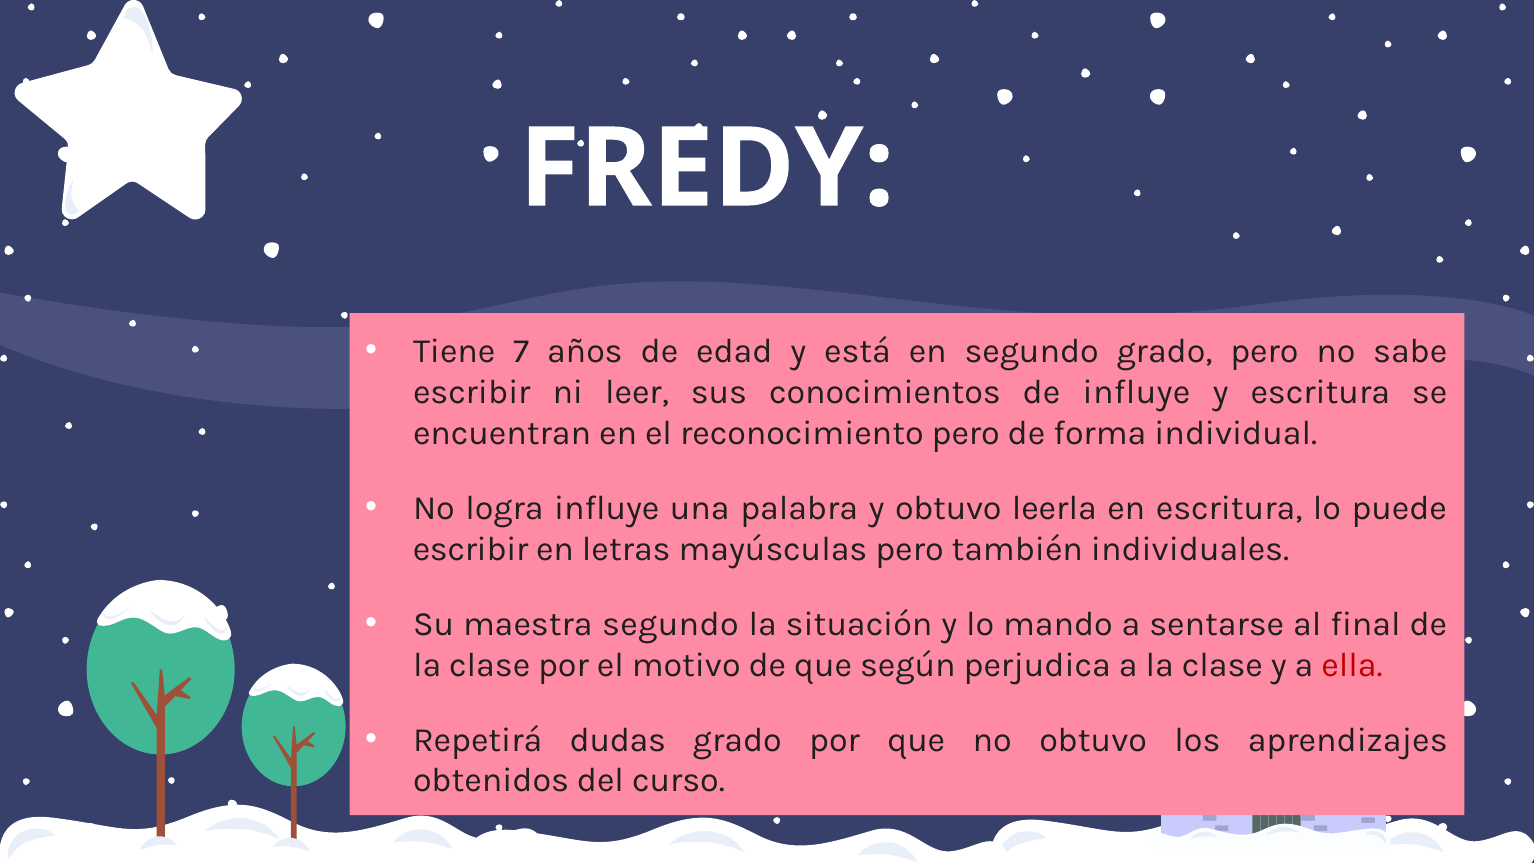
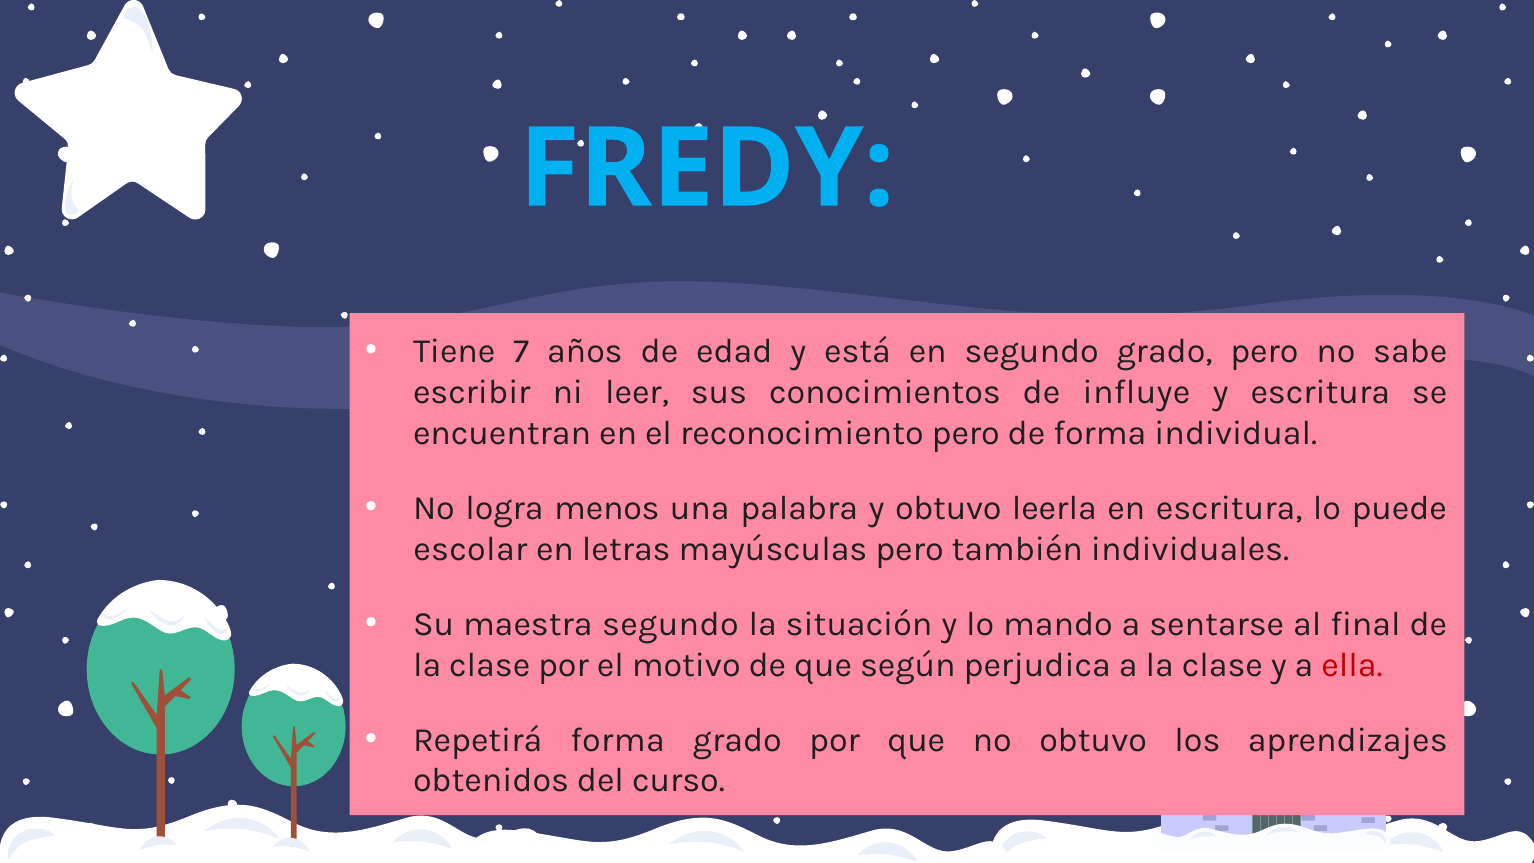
FREDY colour: white -> light blue (707, 169)
logra influye: influye -> menos (607, 508)
escribir: escribir -> escolar (470, 549)
Repetirá dudas: dudas -> forma (618, 740)
